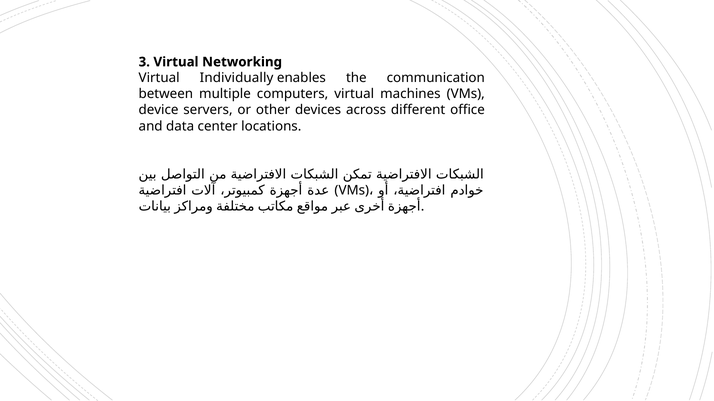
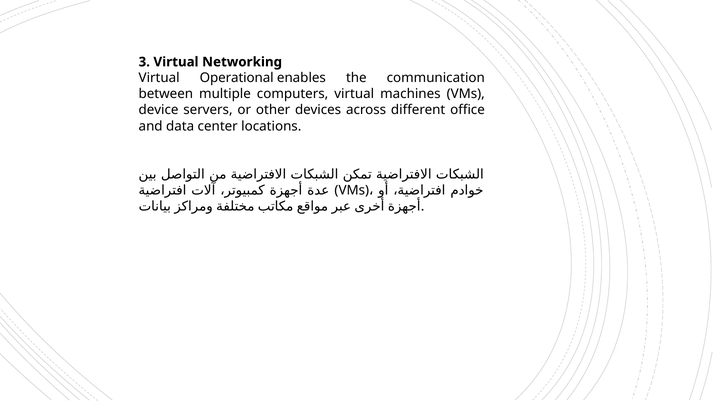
Individually: Individually -> Operational (237, 78)
